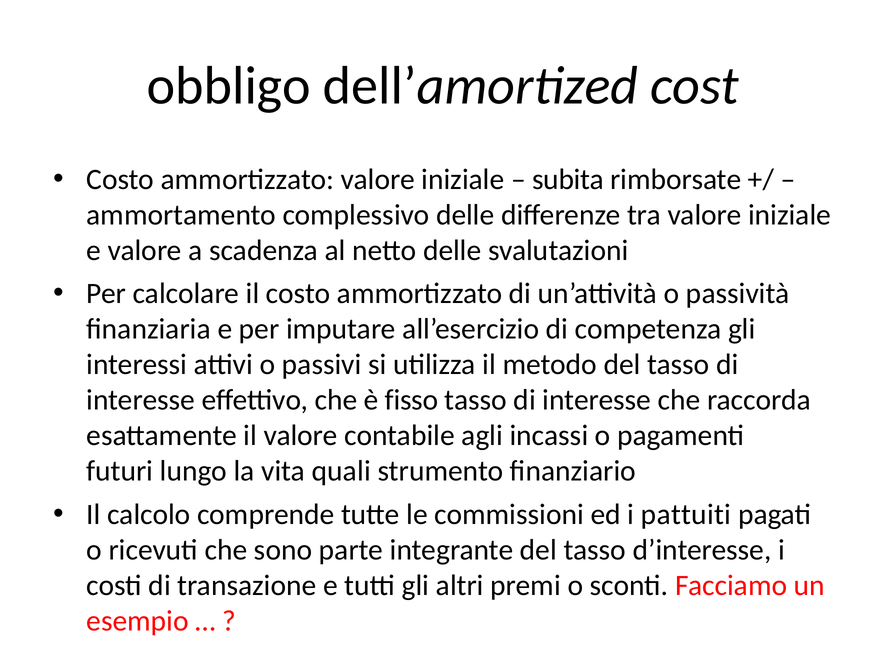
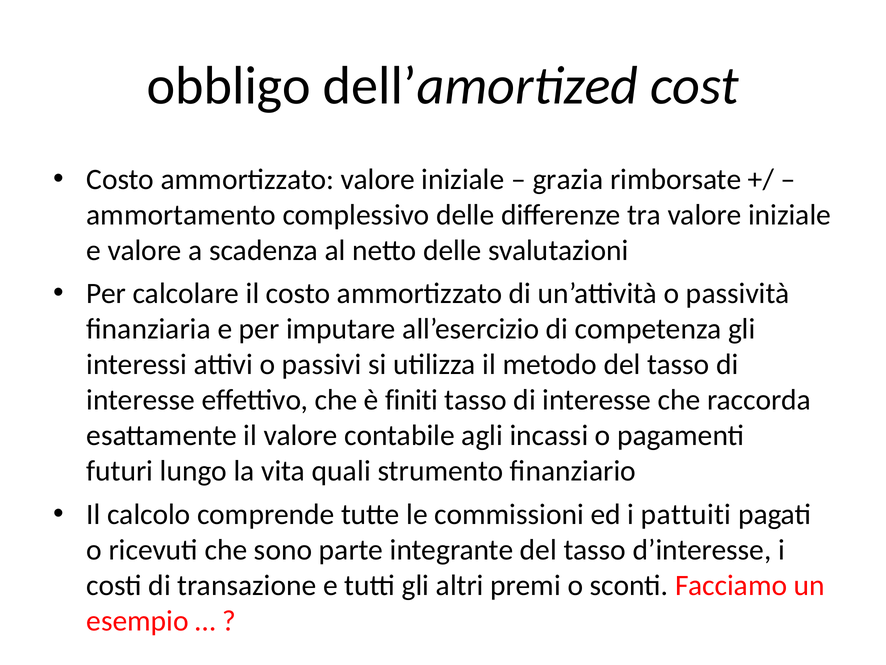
subita: subita -> grazia (568, 179)
fisso: fisso -> finiti (412, 400)
